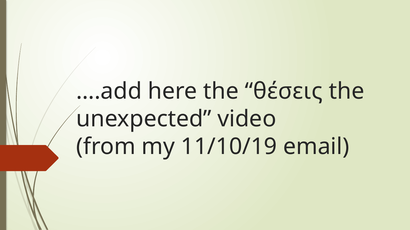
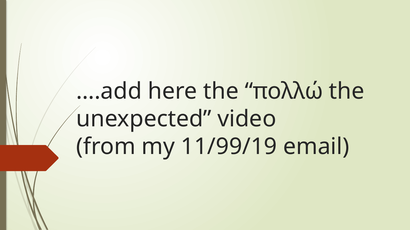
θέσεις: θέσεις -> πολλώ (284, 92)
11/10/19: 11/10/19 -> 11/99/19 (229, 147)
